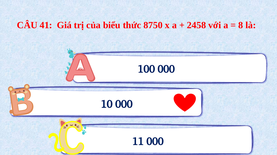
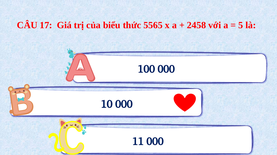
41: 41 -> 17 (46, 25)
8750: 8750 -> 5565 (153, 25)
8: 8 -> 5 (241, 25)
